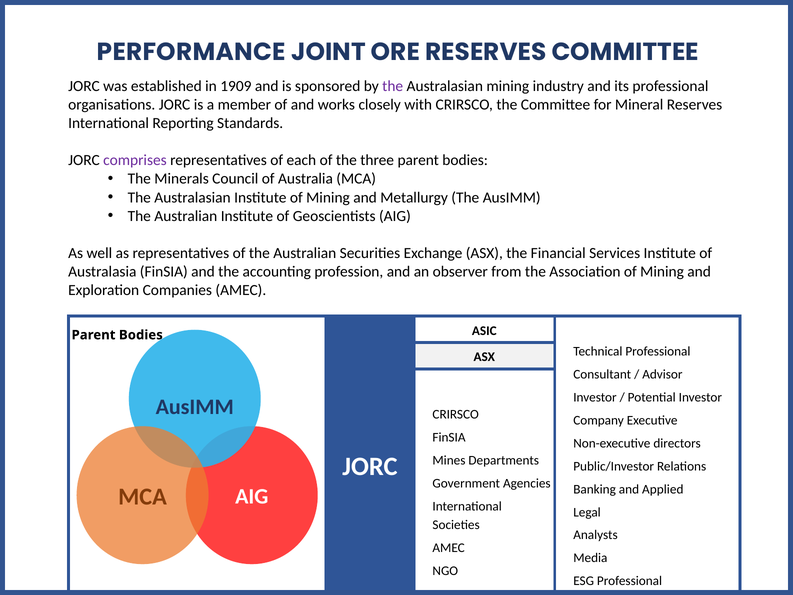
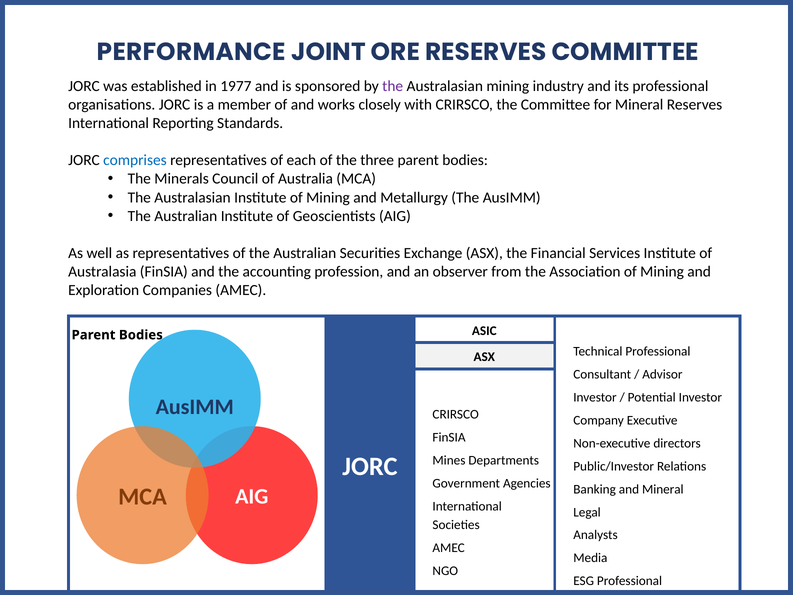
1909: 1909 -> 1977 (236, 86)
comprises colour: purple -> blue (135, 160)
and Applied: Applied -> Mineral (663, 489)
